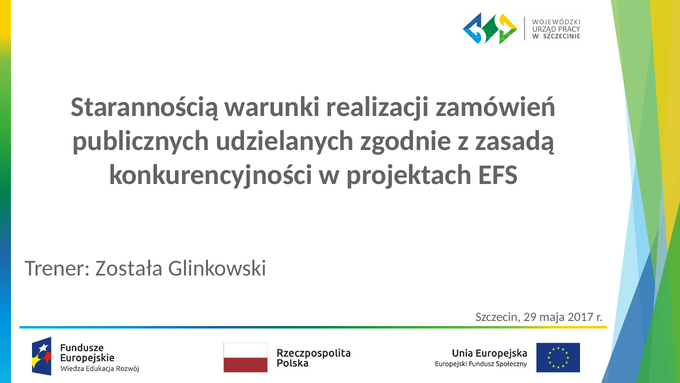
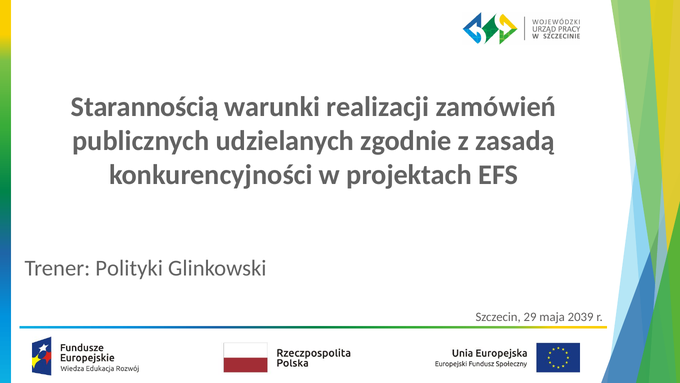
Została: Została -> Polityki (129, 268)
2017: 2017 -> 2039 (581, 317)
